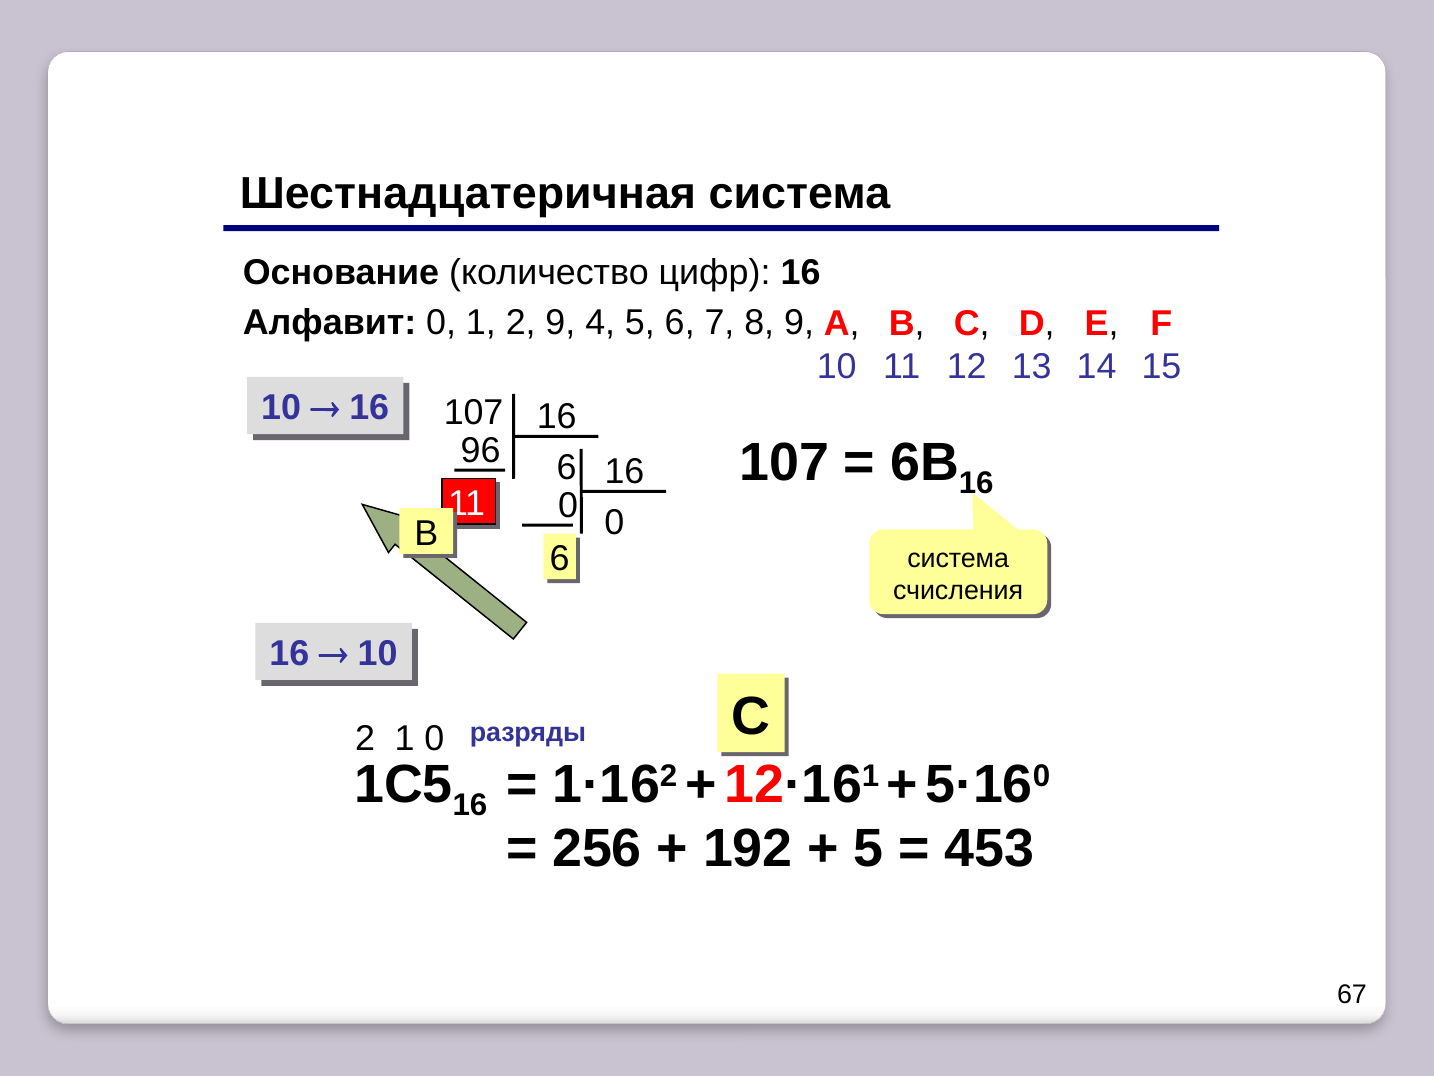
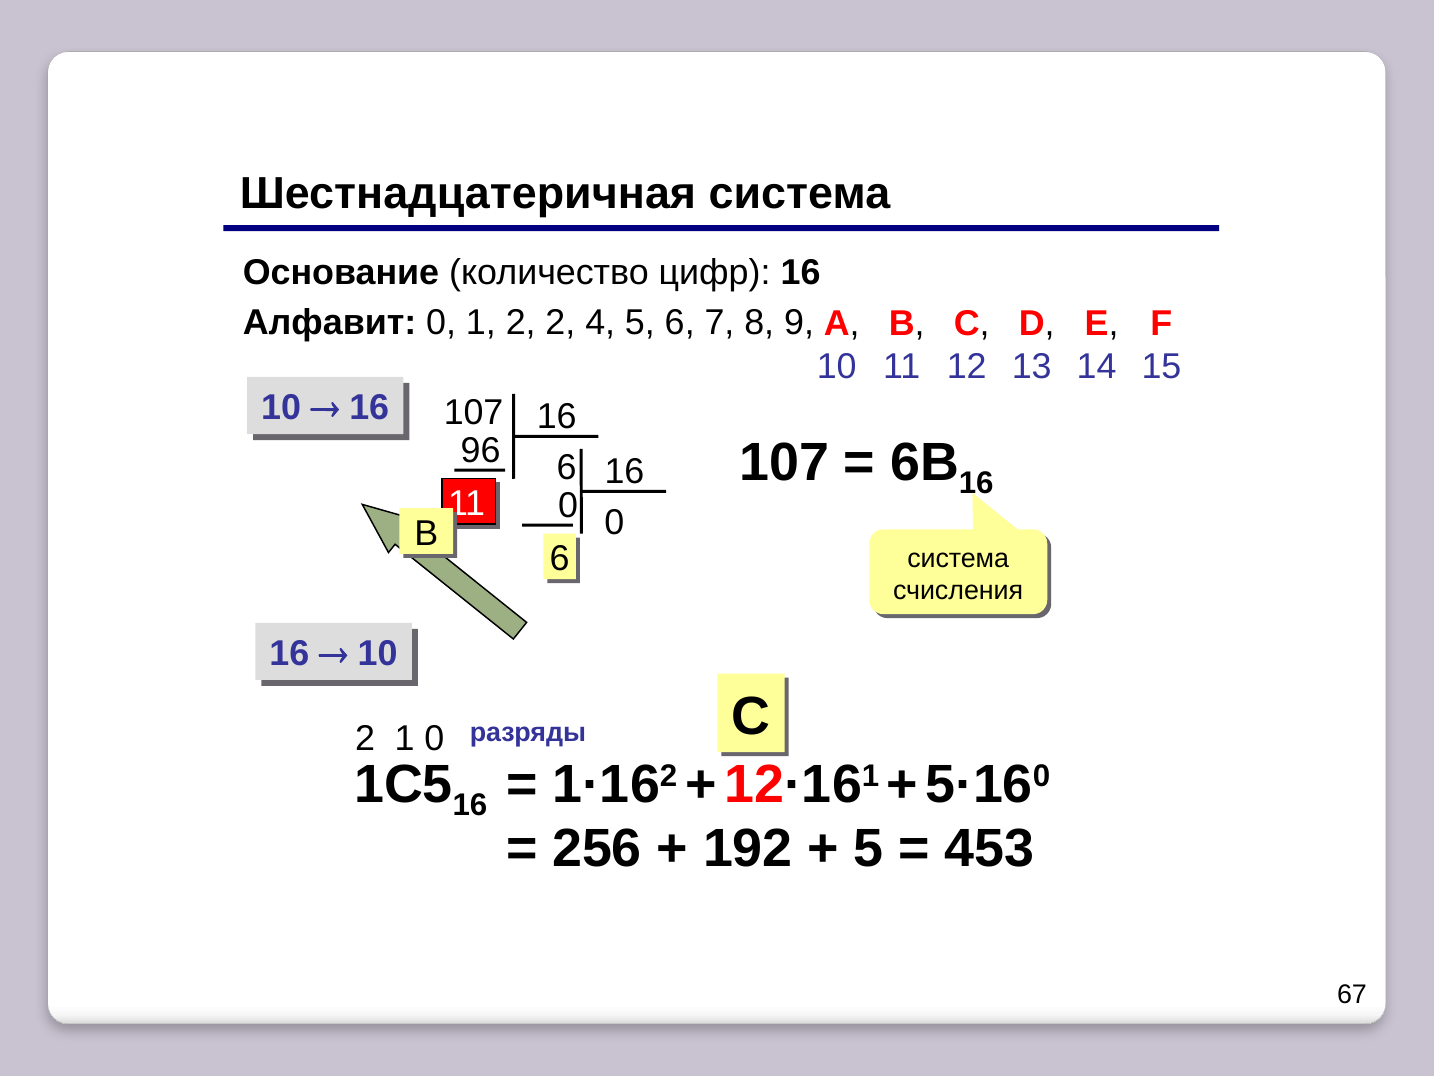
2 9: 9 -> 2 (560, 323)
